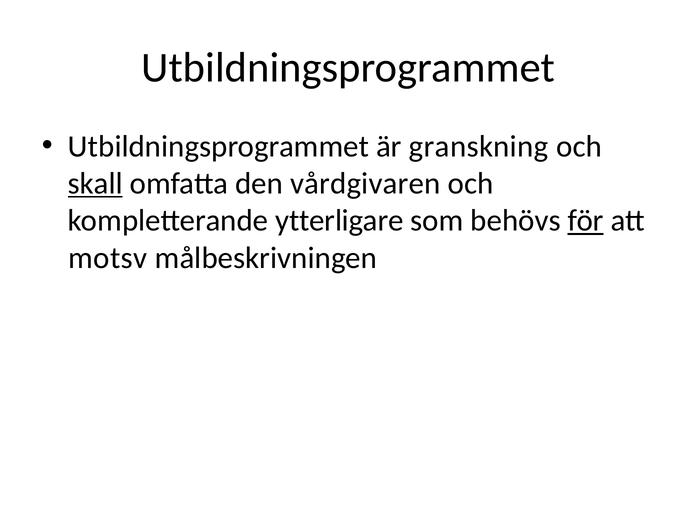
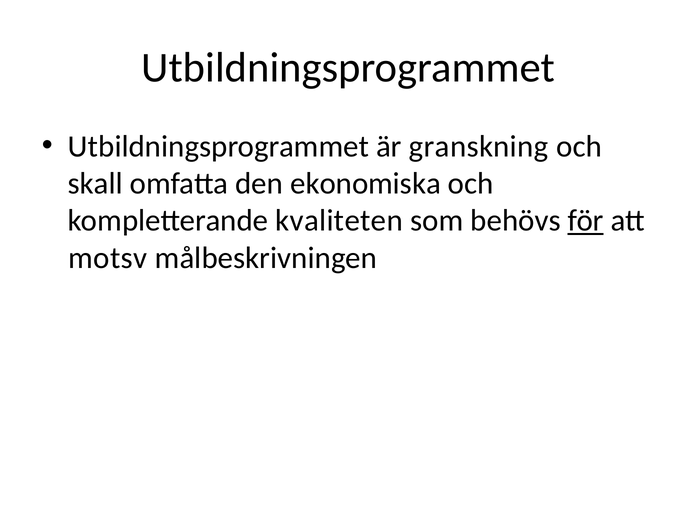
skall underline: present -> none (95, 183)
vårdgivaren: vårdgivaren -> ekonomiska (366, 183)
ytterligare: ytterligare -> kvaliteten (339, 221)
